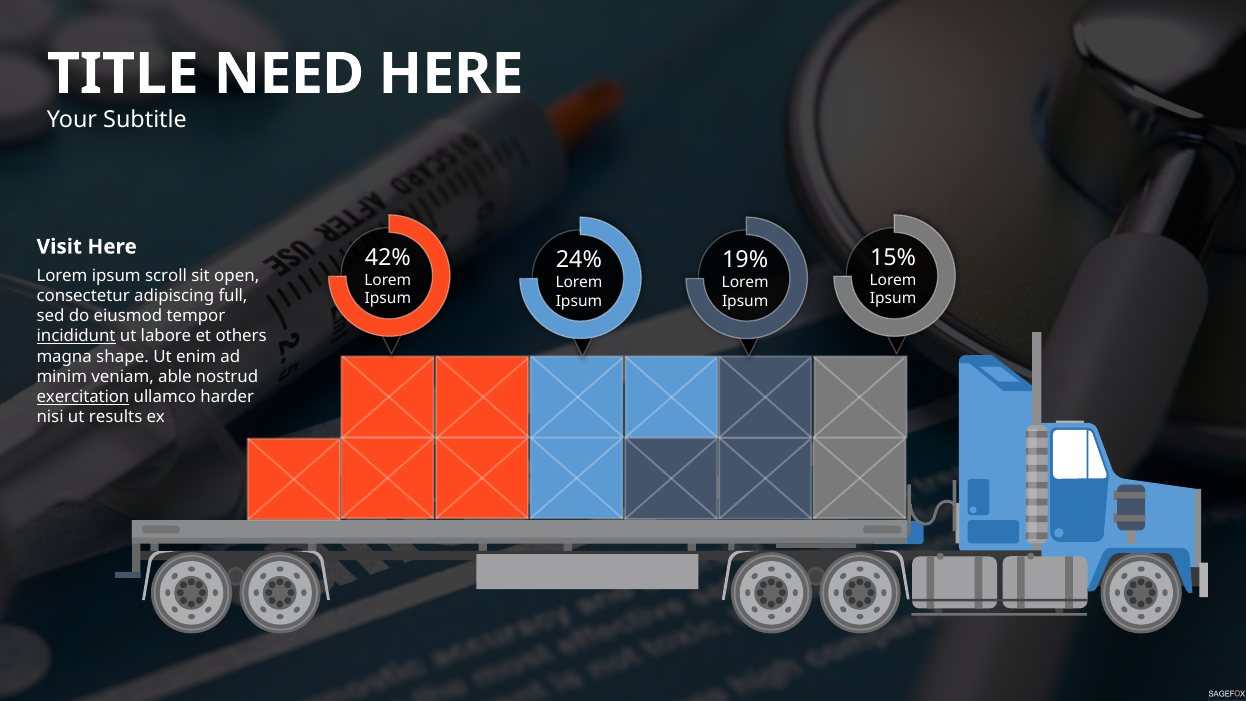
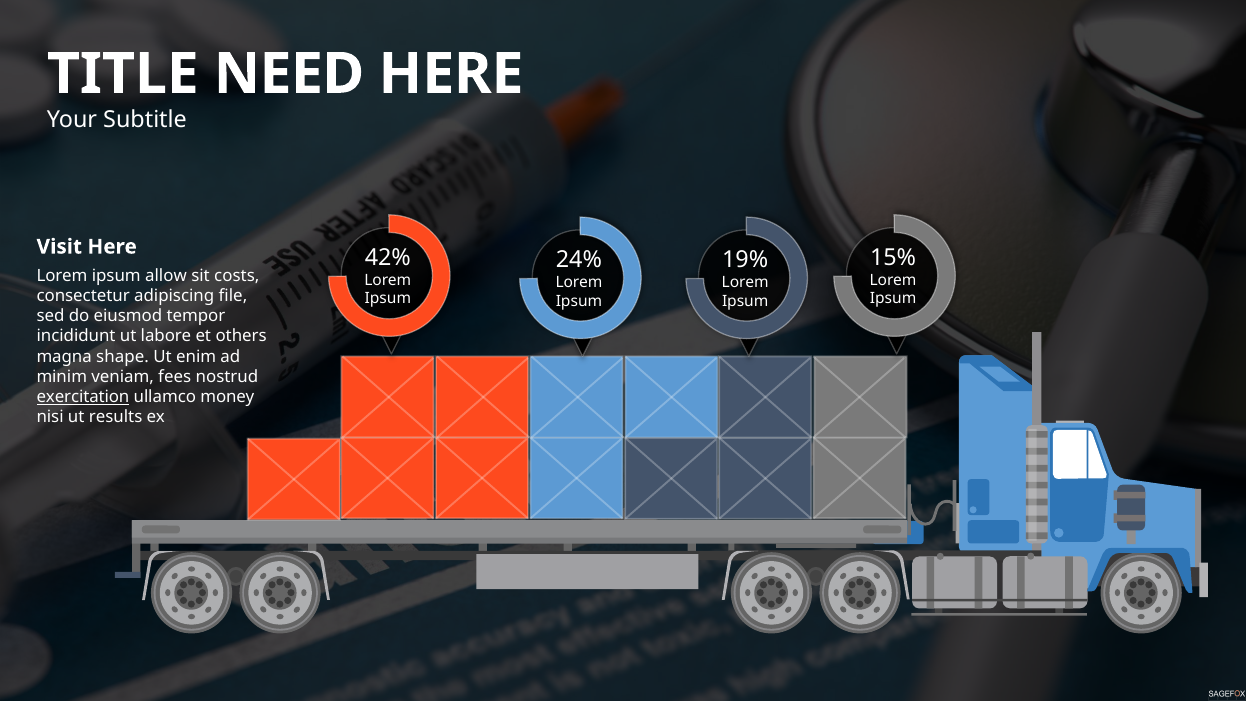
scroll: scroll -> allow (166, 275)
open: open -> costs (237, 275)
full: full -> file (233, 296)
incididunt underline: present -> none (76, 336)
able: able -> fees (175, 377)
harder: harder -> money (227, 397)
